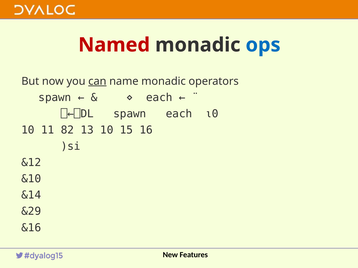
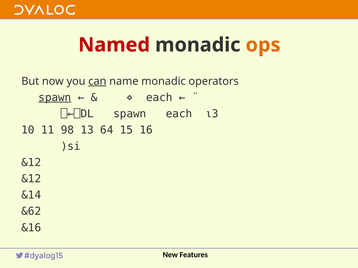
ops colour: blue -> orange (263, 45)
spawn underline: none -> present (55, 98)
⍳0: ⍳0 -> ⍳3 (212, 114)
82: 82 -> 98 (67, 130)
13 10: 10 -> 64 (107, 130)
&10: &10 -> &12 (31, 179)
&29: &29 -> &62 (31, 212)
